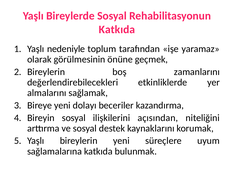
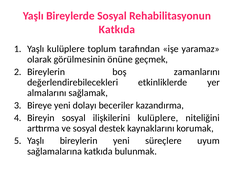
Yaşlı nedeniyle: nedeniyle -> kulüplere (66, 49)
ilişkilerini açısından: açısından -> kulüplere (158, 117)
